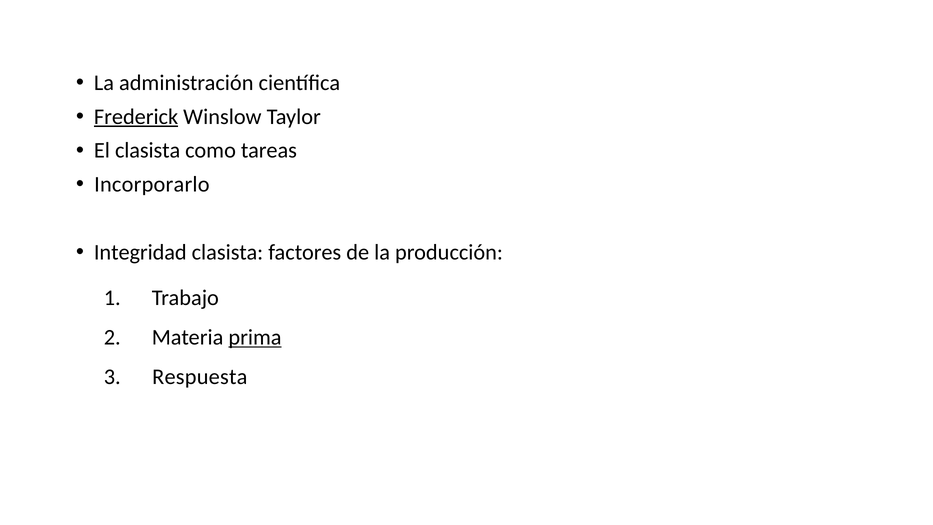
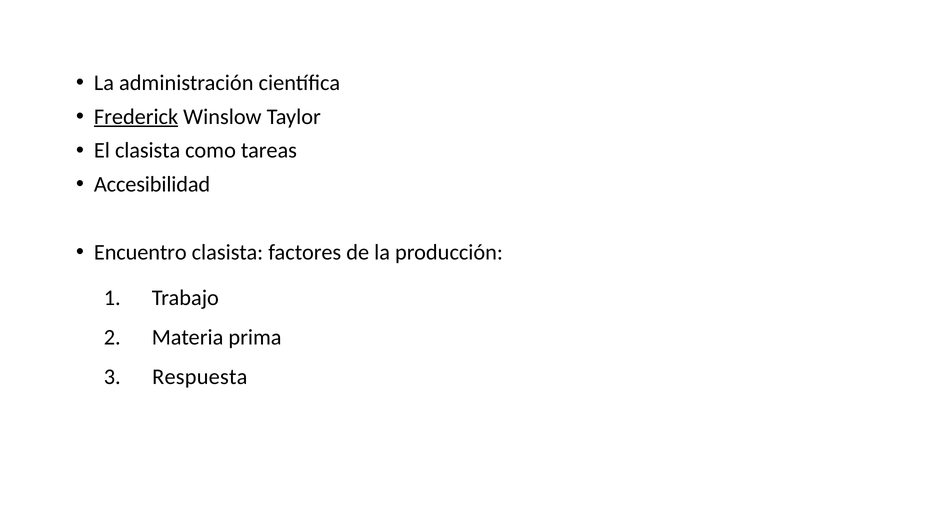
Incorporarlo: Incorporarlo -> Accesibilidad (152, 184)
Integridad: Integridad -> Encuentro (140, 252)
prima underline: present -> none (255, 337)
